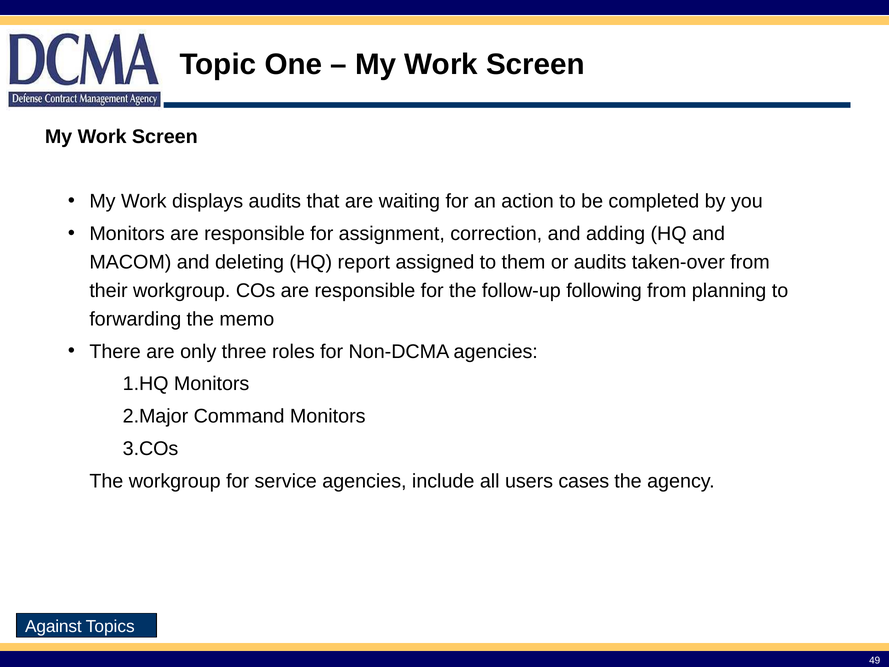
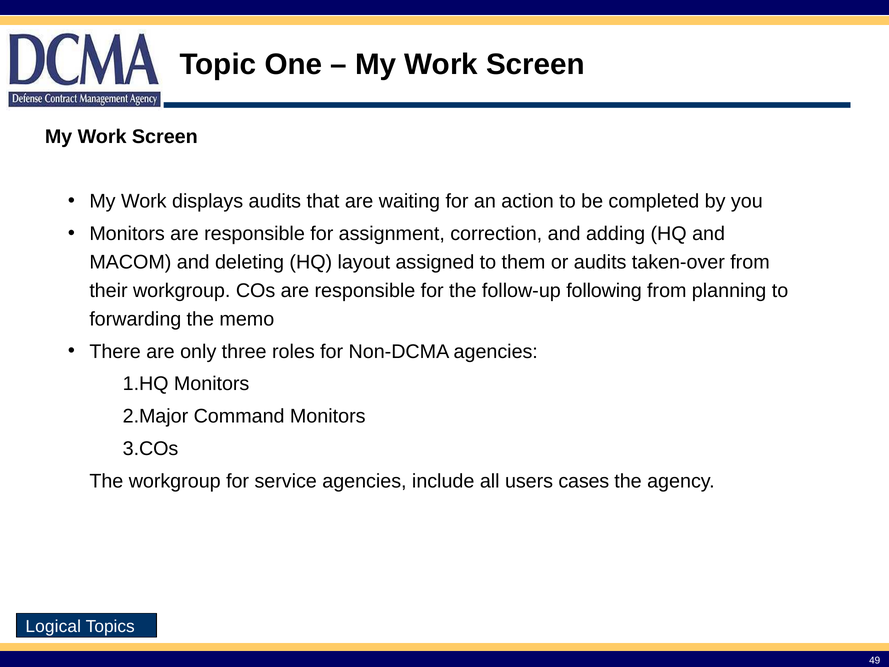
report: report -> layout (364, 262)
Against: Against -> Logical (53, 626)
